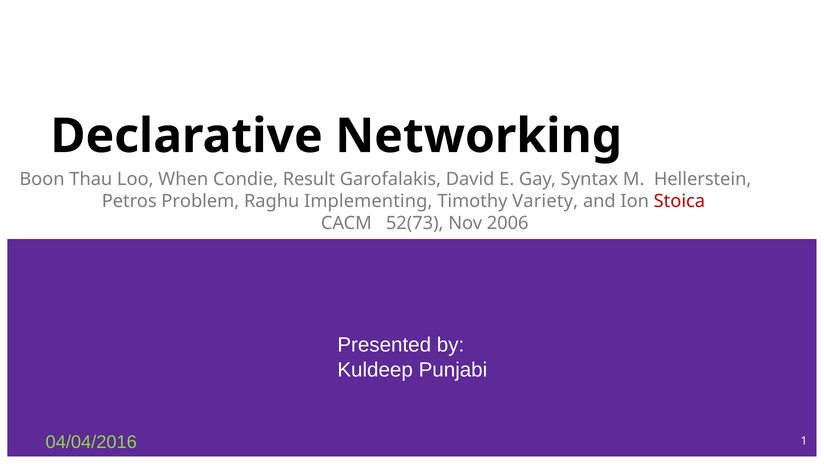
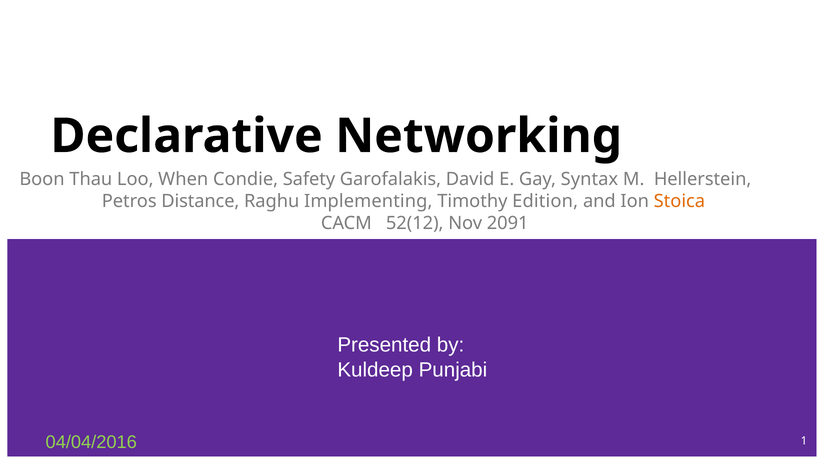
Result: Result -> Safety (309, 179)
Problem: Problem -> Distance (200, 201)
Variety: Variety -> Edition (545, 201)
Stoica colour: red -> orange (679, 201)
52(73: 52(73 -> 52(12 (415, 223)
2006: 2006 -> 2091 (508, 223)
